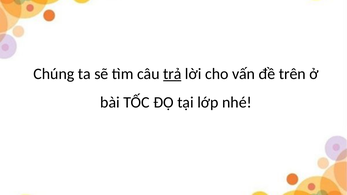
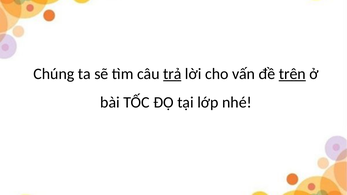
trên underline: none -> present (292, 74)
